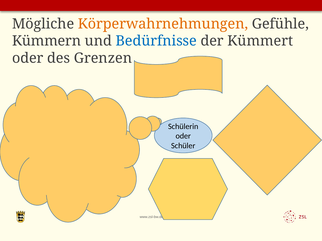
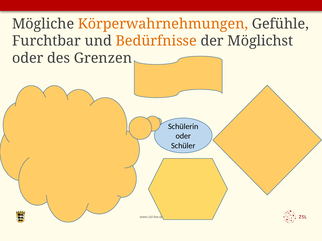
Kümmern: Kümmern -> Furchtbar (47, 41)
Bedürfnisse colour: blue -> orange (156, 41)
Kümmert: Kümmert -> Möglichst (260, 41)
